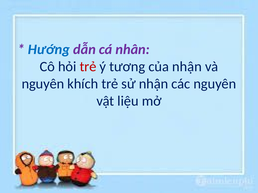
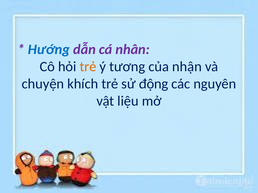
trẻ colour: red -> orange (88, 67)
nguyên: nguyên -> chuyện (43, 84)
sử nhận: nhận -> động (154, 84)
